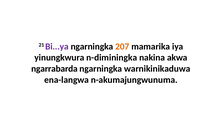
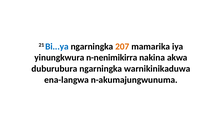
Bi...ya colour: purple -> blue (57, 46)
n-diminingka: n-diminingka -> n-nenimikirra (112, 58)
ngarrabarda: ngarrabarda -> duburubura (54, 69)
